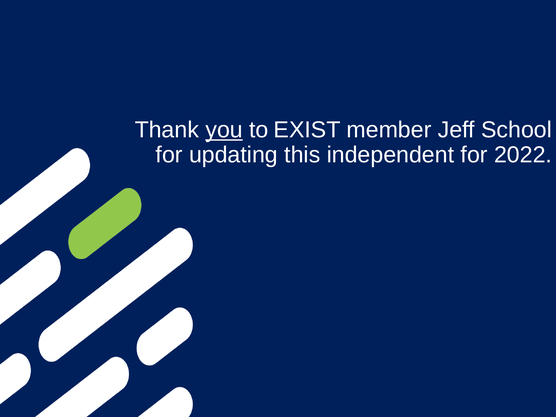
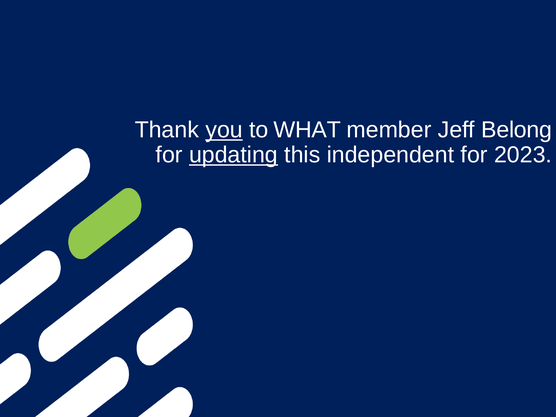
EXIST: EXIST -> WHAT (307, 130)
School: School -> Belong (517, 130)
updating underline: none -> present (233, 155)
2022: 2022 -> 2023 (523, 155)
